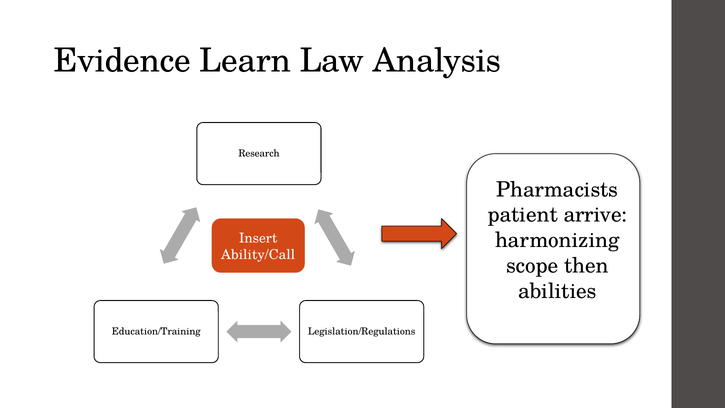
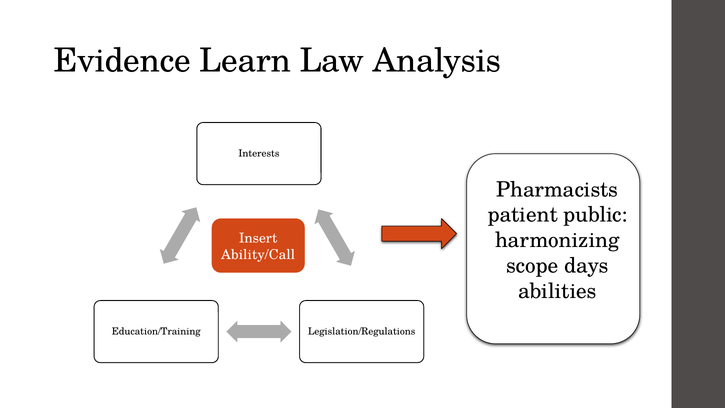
Research: Research -> Interests (259, 153)
arrive: arrive -> public (595, 215)
then: then -> days (586, 266)
